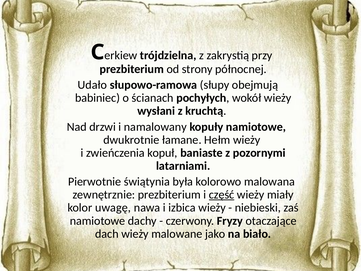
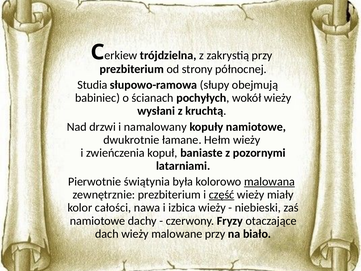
Udało: Udało -> Studia (92, 85)
malowana underline: none -> present (269, 182)
uwagę: uwagę -> całości (113, 208)
malowane jako: jako -> przy (215, 234)
